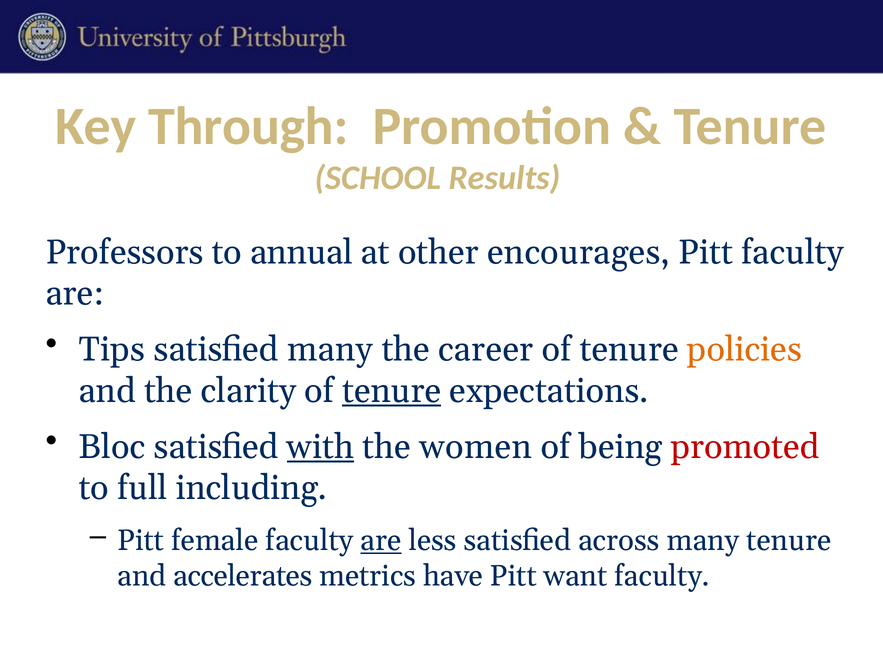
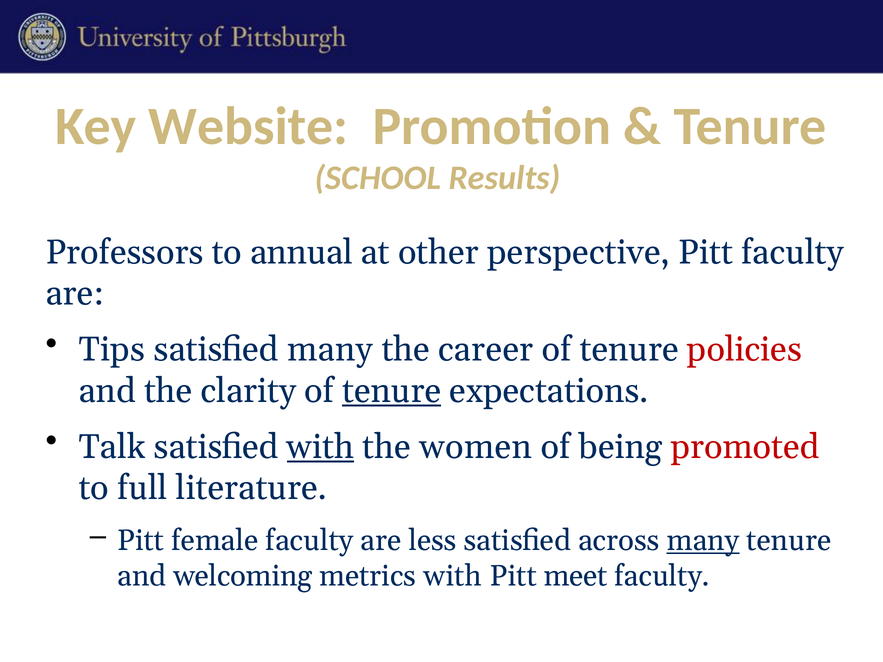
Through: Through -> Website (248, 127)
encourages: encourages -> perspective (579, 252)
policies colour: orange -> red (744, 350)
Bloc: Bloc -> Talk (112, 447)
including: including -> literature (251, 488)
are underline: present -> none (381, 541)
many underline: none -> present (703, 541)
accelerates: accelerates -> welcoming (243, 576)
metrics have: have -> with (453, 576)
want: want -> meet (576, 576)
